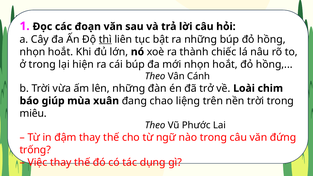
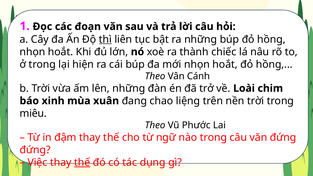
giúp: giúp -> xinh (53, 101)
trống: trống -> đứng (35, 150)
thế underline: none -> present (82, 162)
